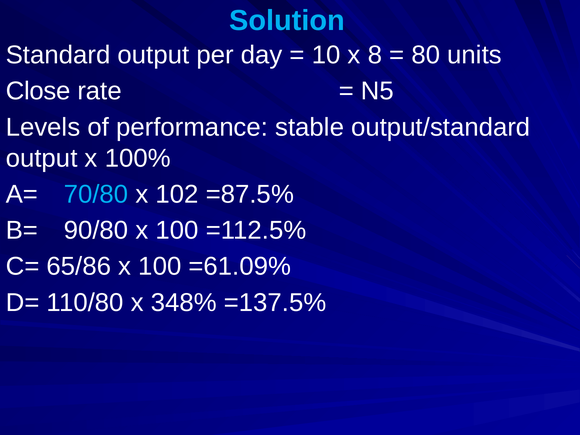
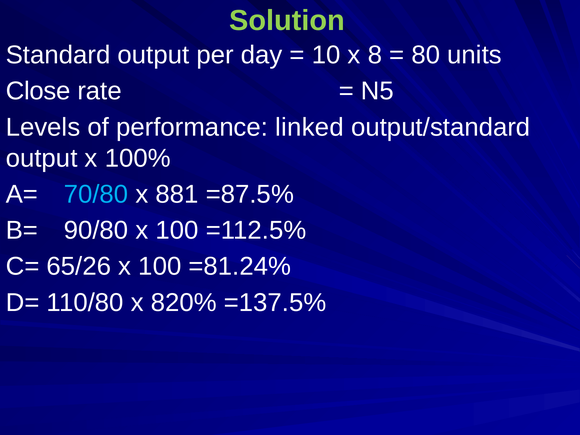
Solution colour: light blue -> light green (287, 21)
stable: stable -> linked (310, 127)
102: 102 -> 881 (177, 194)
65/86: 65/86 -> 65/26 (79, 266)
=61.09%: =61.09% -> =81.24% (240, 266)
348%: 348% -> 820% (184, 303)
